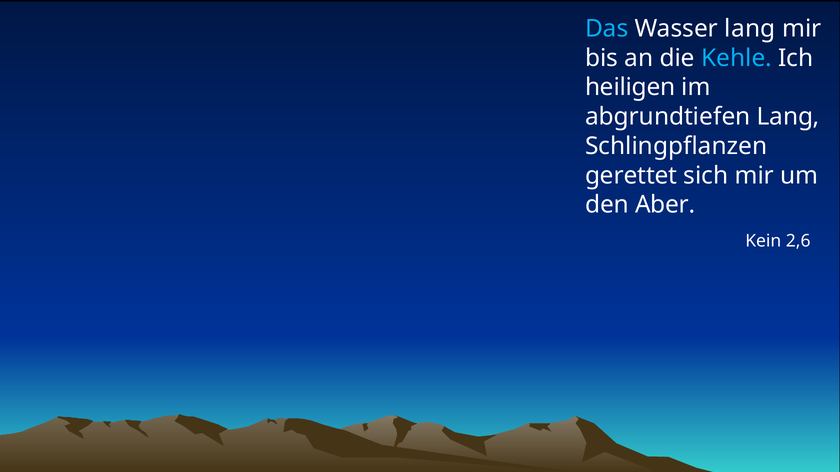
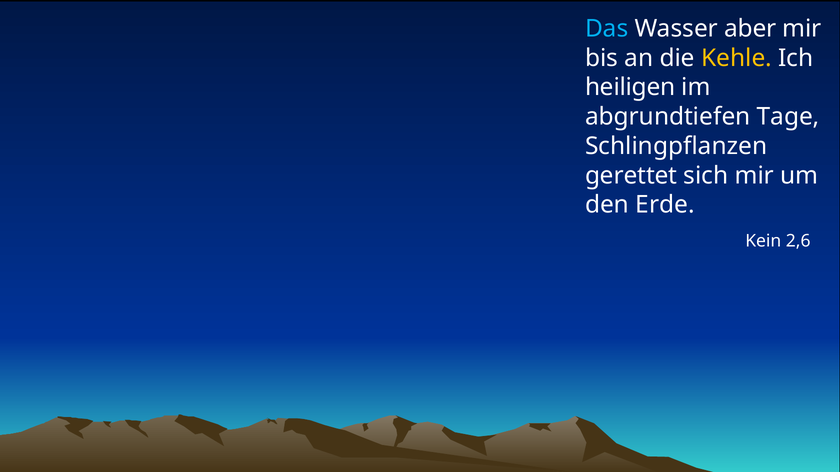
Wasser lang: lang -> aber (750, 29)
Kehle colour: light blue -> yellow (737, 58)
abgrundtiefen Lang: Lang -> Tage (788, 117)
Aber: Aber -> Erde (665, 205)
